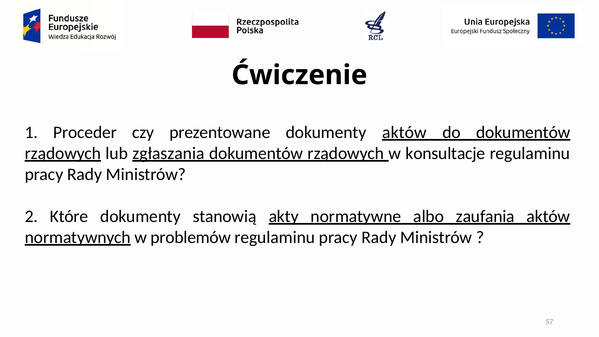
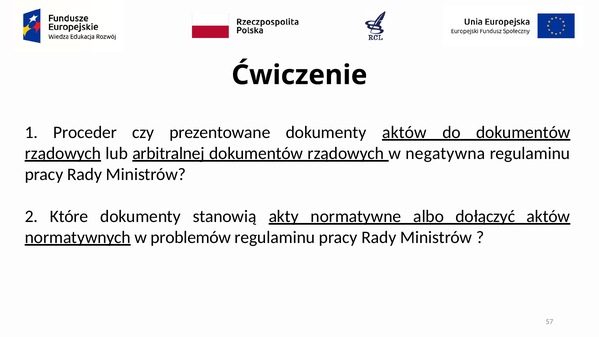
zgłaszania: zgłaszania -> arbitralnej (169, 153)
konsultacje: konsultacje -> negatywna (445, 153)
zaufania: zaufania -> dołączyć (485, 216)
